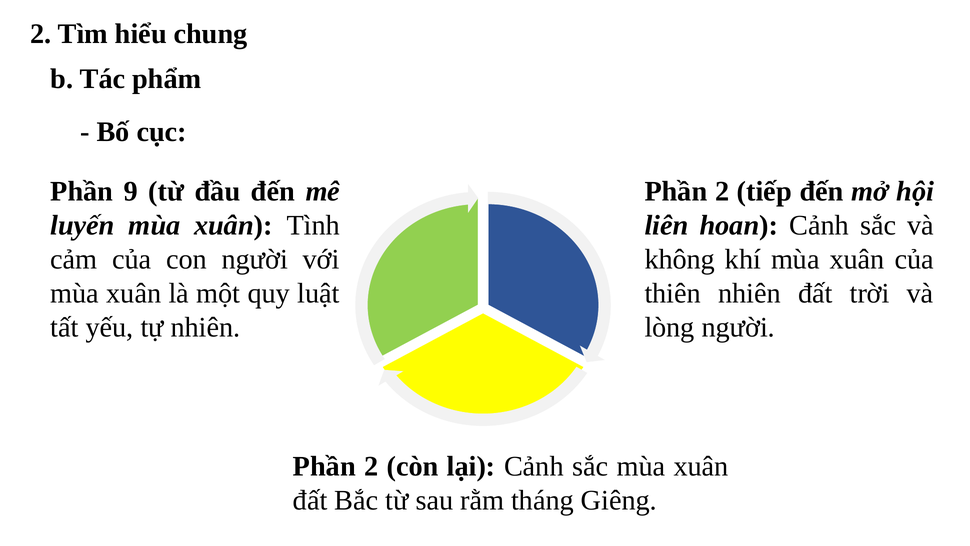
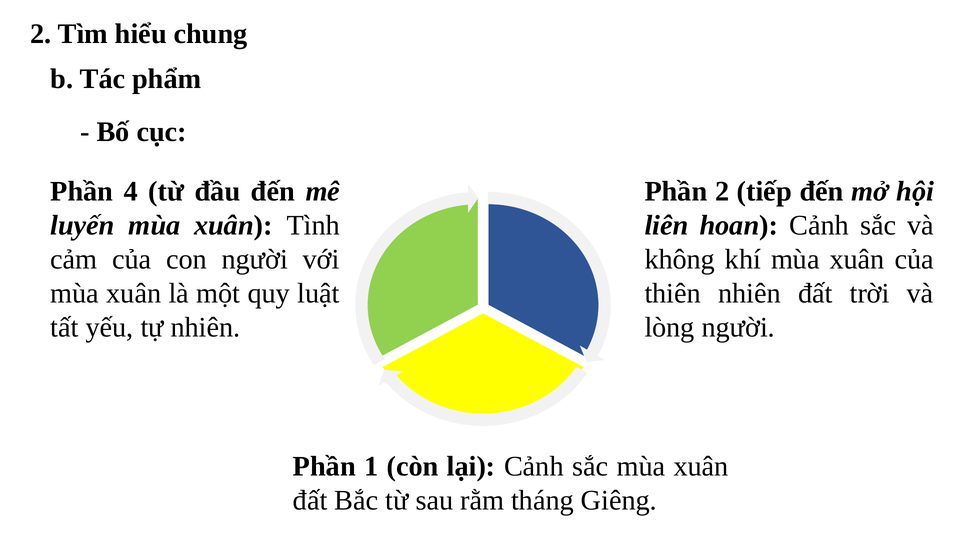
9: 9 -> 4 (131, 191)
2: 2 -> 1 (371, 466)
